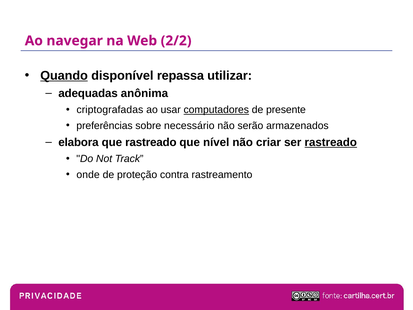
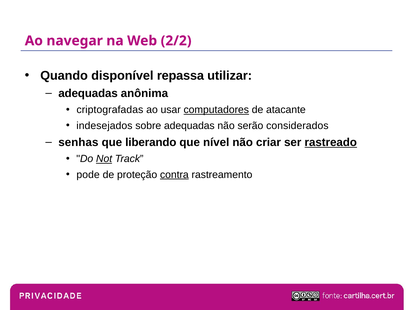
Quando underline: present -> none (64, 76)
presente: presente -> atacante (286, 110)
preferências: preferências -> indesejados (104, 126)
sobre necessário: necessário -> adequadas (189, 126)
armazenados: armazenados -> considerados (297, 126)
elabora: elabora -> senhas (78, 142)
que rastreado: rastreado -> liberando (151, 142)
Not underline: none -> present (104, 159)
onde: onde -> pode (88, 175)
contra underline: none -> present (174, 175)
